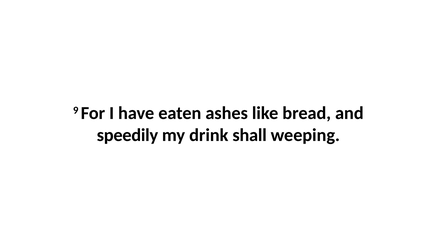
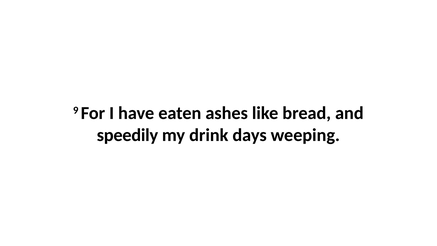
shall: shall -> days (250, 135)
